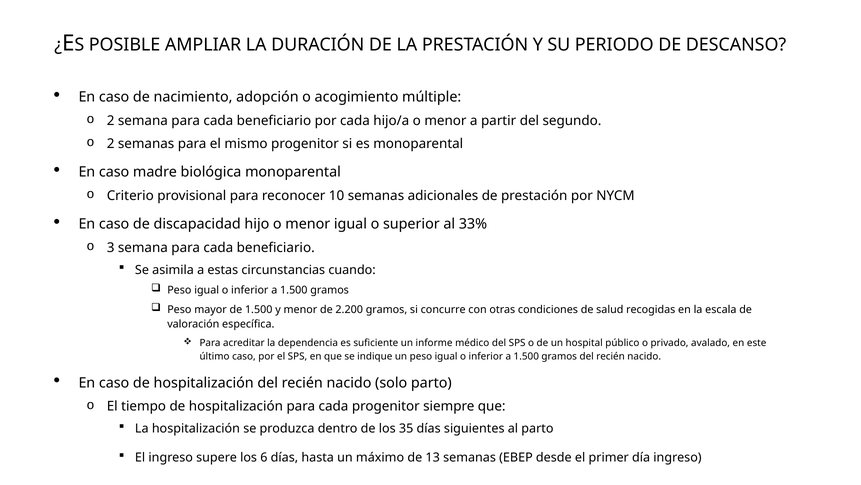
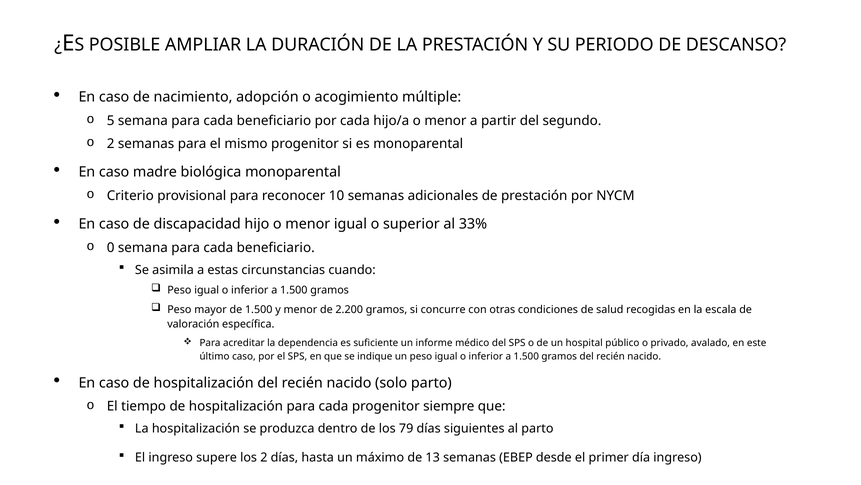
2: 2 -> 5 (111, 121)
3: 3 -> 0 (111, 247)
35: 35 -> 79 (406, 428)
los 6: 6 -> 2 (264, 457)
